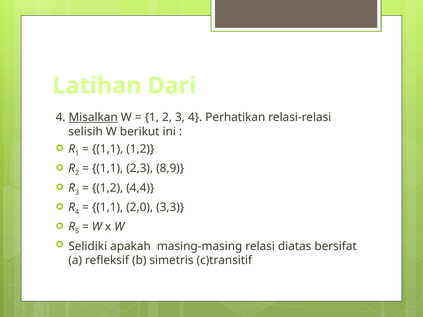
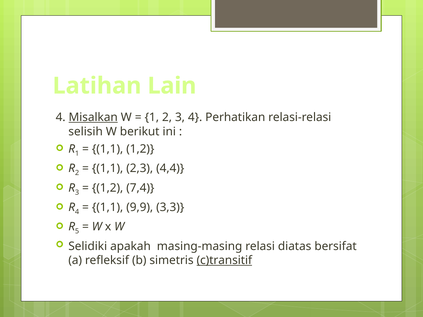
Dari: Dari -> Lain (172, 86)
8,9: 8,9 -> 4,4 (170, 168)
4,4: 4,4 -> 7,4 (140, 188)
2,0: 2,0 -> 9,9 (140, 207)
c)transitif underline: none -> present (224, 261)
